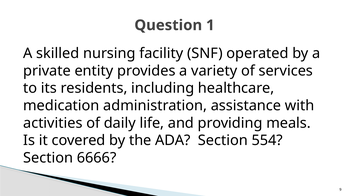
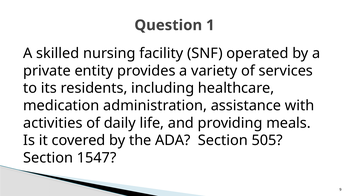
554: 554 -> 505 (267, 141)
6666: 6666 -> 1547 (97, 158)
